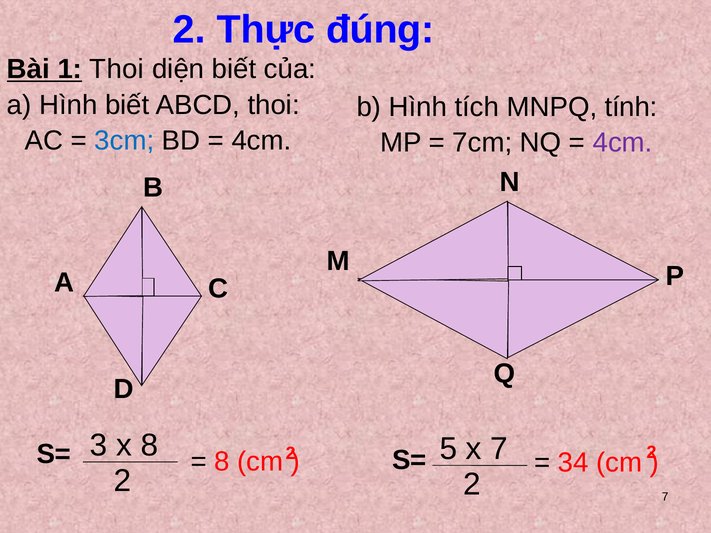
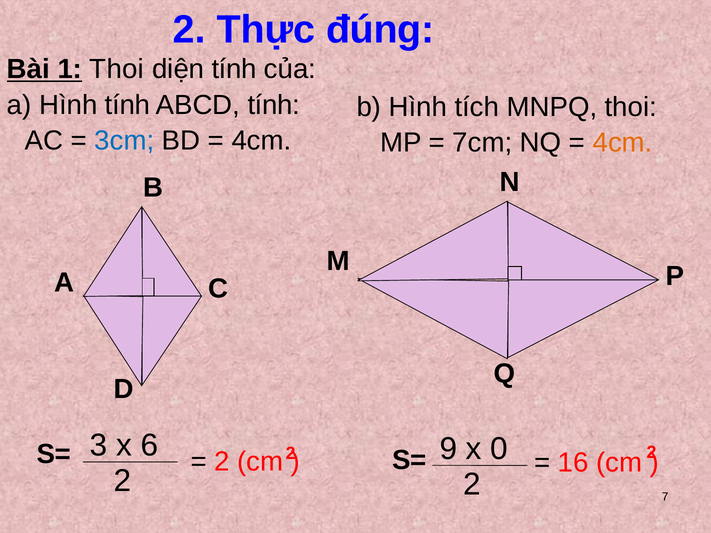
diện biết: biết -> tính (234, 69)
Hình biết: biết -> tính (127, 105)
ABCD thoi: thoi -> tính (274, 105)
MNPQ tính: tính -> thoi (631, 107)
4cm colour: purple -> orange (623, 143)
x 8: 8 -> 6 (150, 445)
8: 8 -> 2 (222, 462)
5: 5 -> 9 (448, 449)
x 7: 7 -> 0 (499, 449)
34: 34 -> 16 (573, 463)
